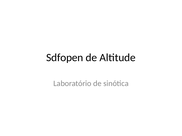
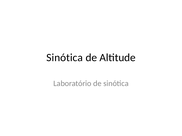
Sdfopen: Sdfopen -> Sinótica (65, 58)
